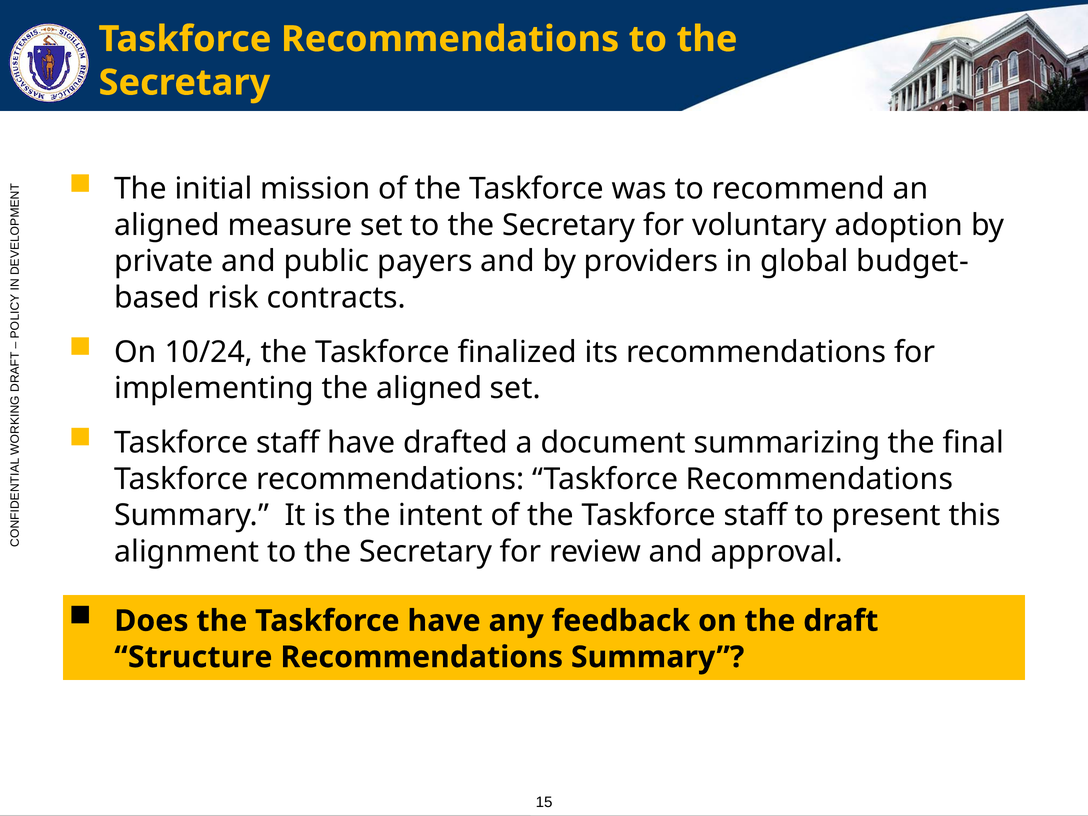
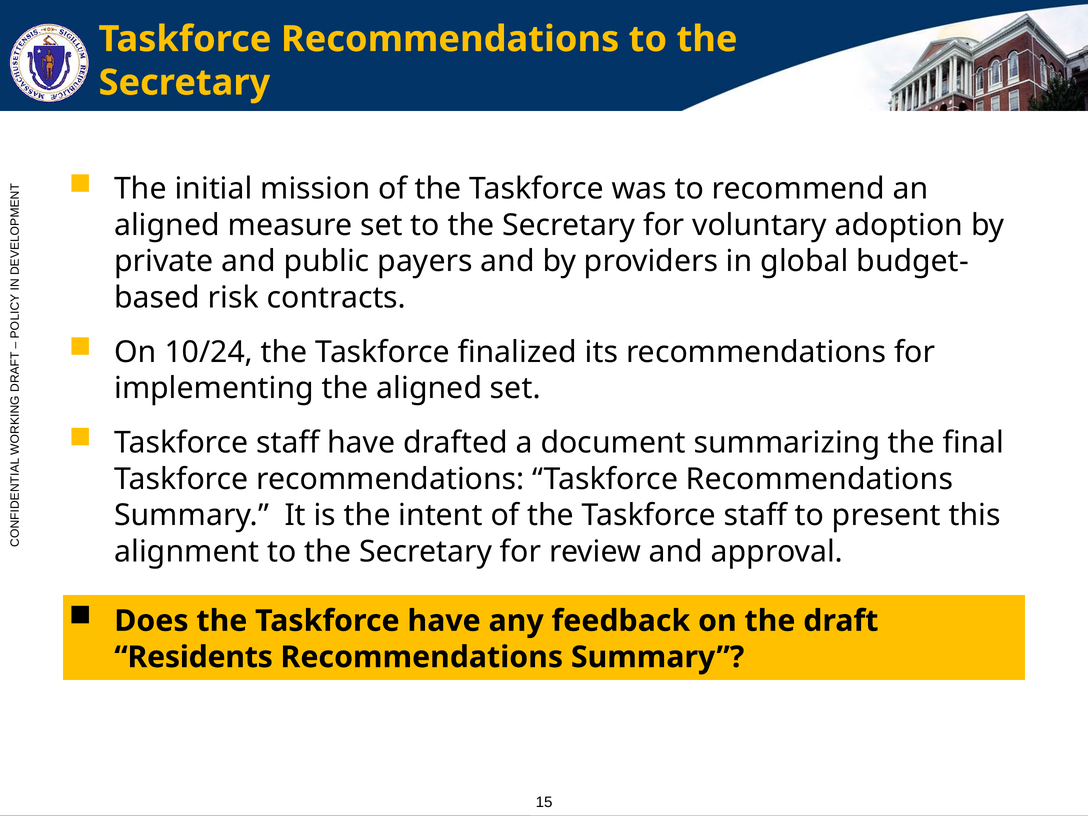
Structure: Structure -> Residents (194, 657)
